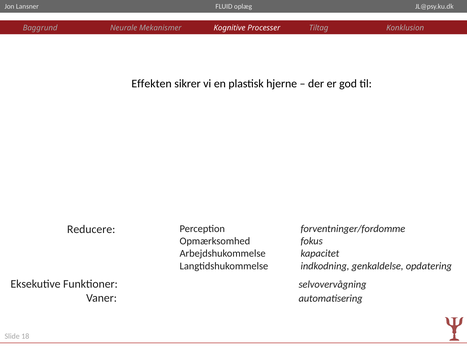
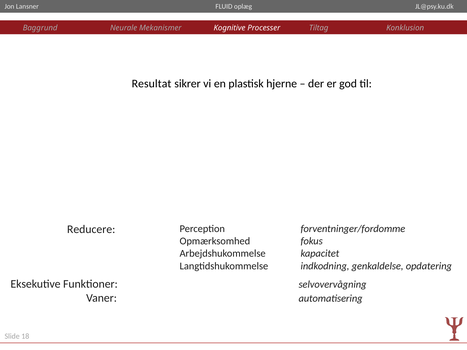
Effekten: Effekten -> Resultat (152, 84)
